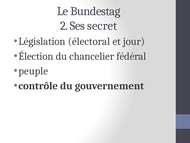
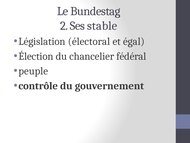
secret: secret -> stable (102, 26)
jour: jour -> égal (134, 41)
